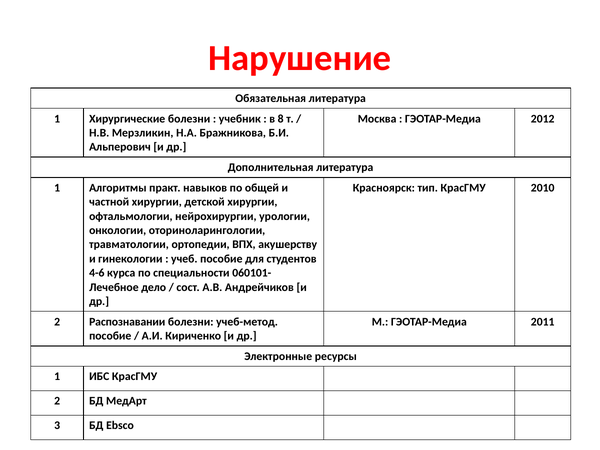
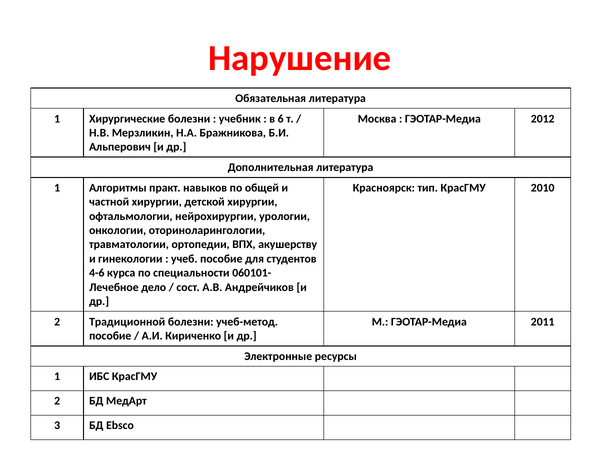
8: 8 -> 6 (281, 119)
Распознавании: Распознавании -> Традиционной (127, 322)
